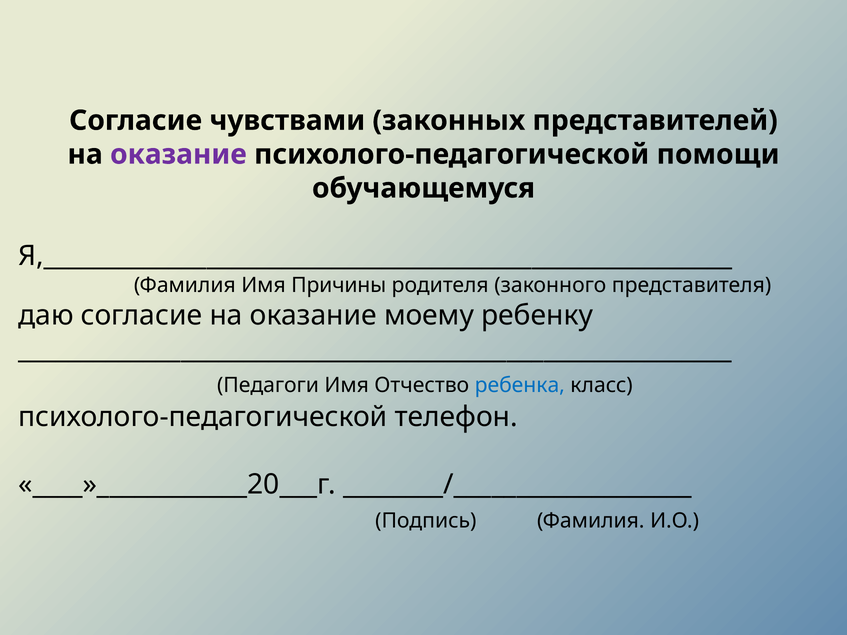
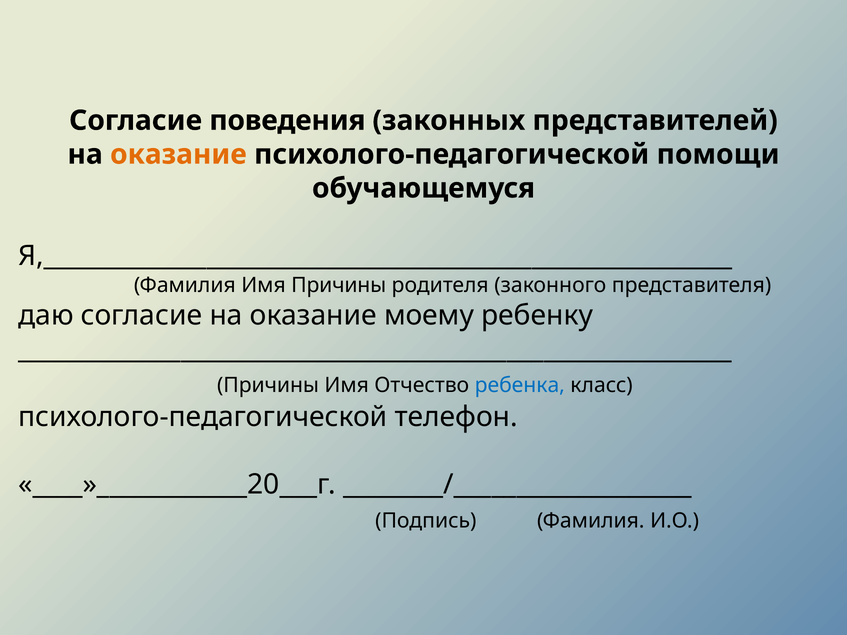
чувствами: чувствами -> поведения (287, 121)
оказание colour: purple -> orange (178, 154)
Педагоги: Педагоги -> Причины (268, 385)
